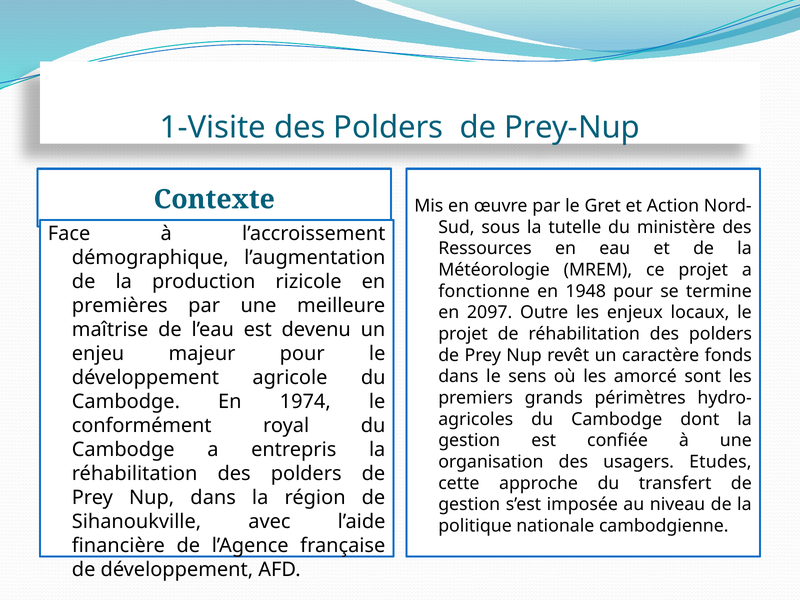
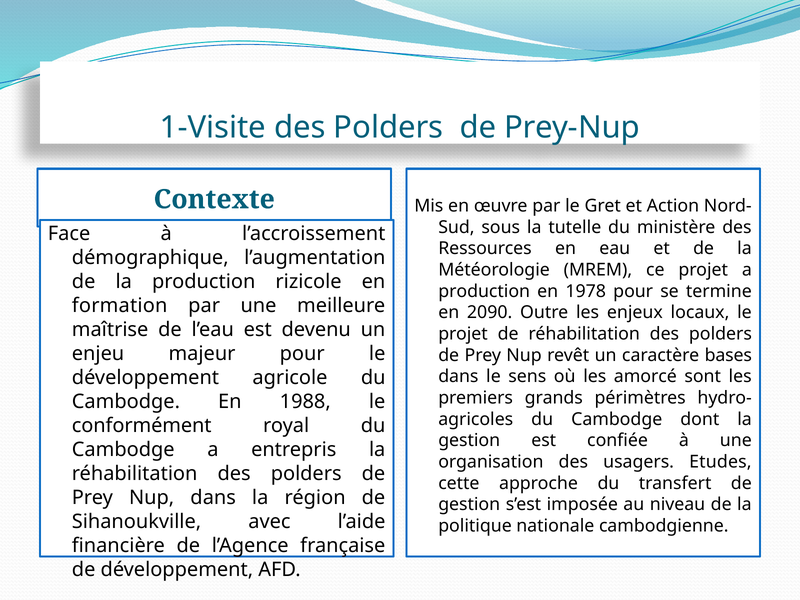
fonctionne: fonctionne -> production (484, 291)
1948: 1948 -> 1978 (586, 291)
premières: premières -> formation (120, 305)
2097: 2097 -> 2090 (490, 313)
fonds: fonds -> bases (728, 355)
1974: 1974 -> 1988 (305, 401)
